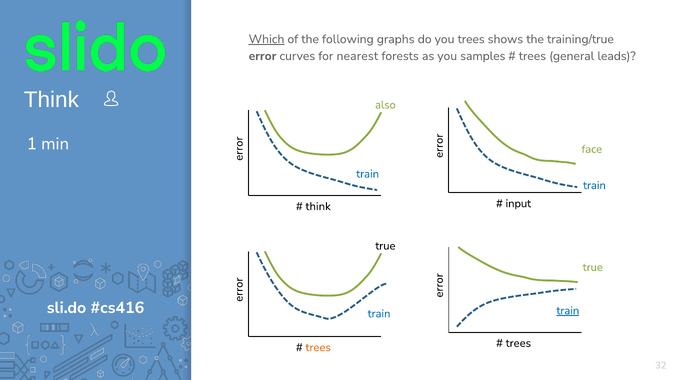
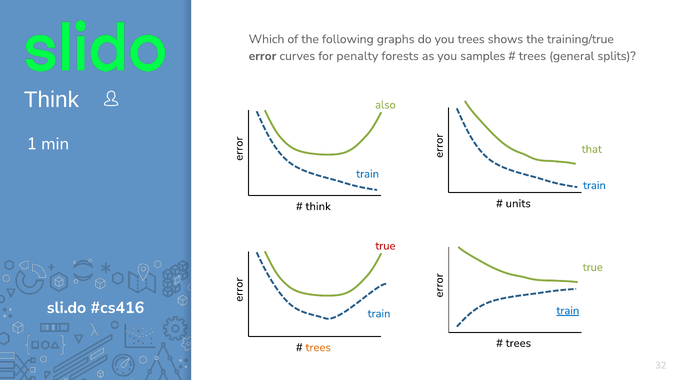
Which underline: present -> none (267, 39)
nearest: nearest -> penalty (357, 56)
leads: leads -> splits (617, 56)
face: face -> that (592, 149)
input: input -> units (518, 204)
true colour: black -> red (385, 246)
